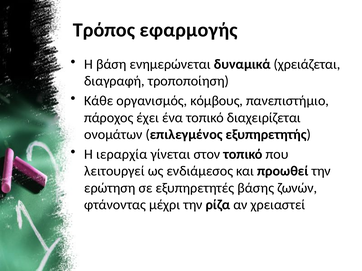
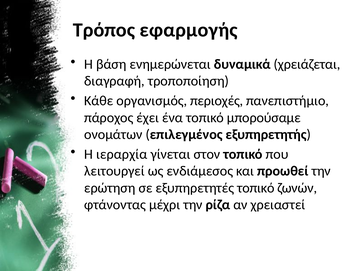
κόμβους: κόμβους -> περιοχές (217, 101)
διαχειρίζεται: διαχειρίζεται -> μπορούσαμε (264, 118)
εξυπηρετητές βάσης: βάσης -> τοπικό (256, 188)
